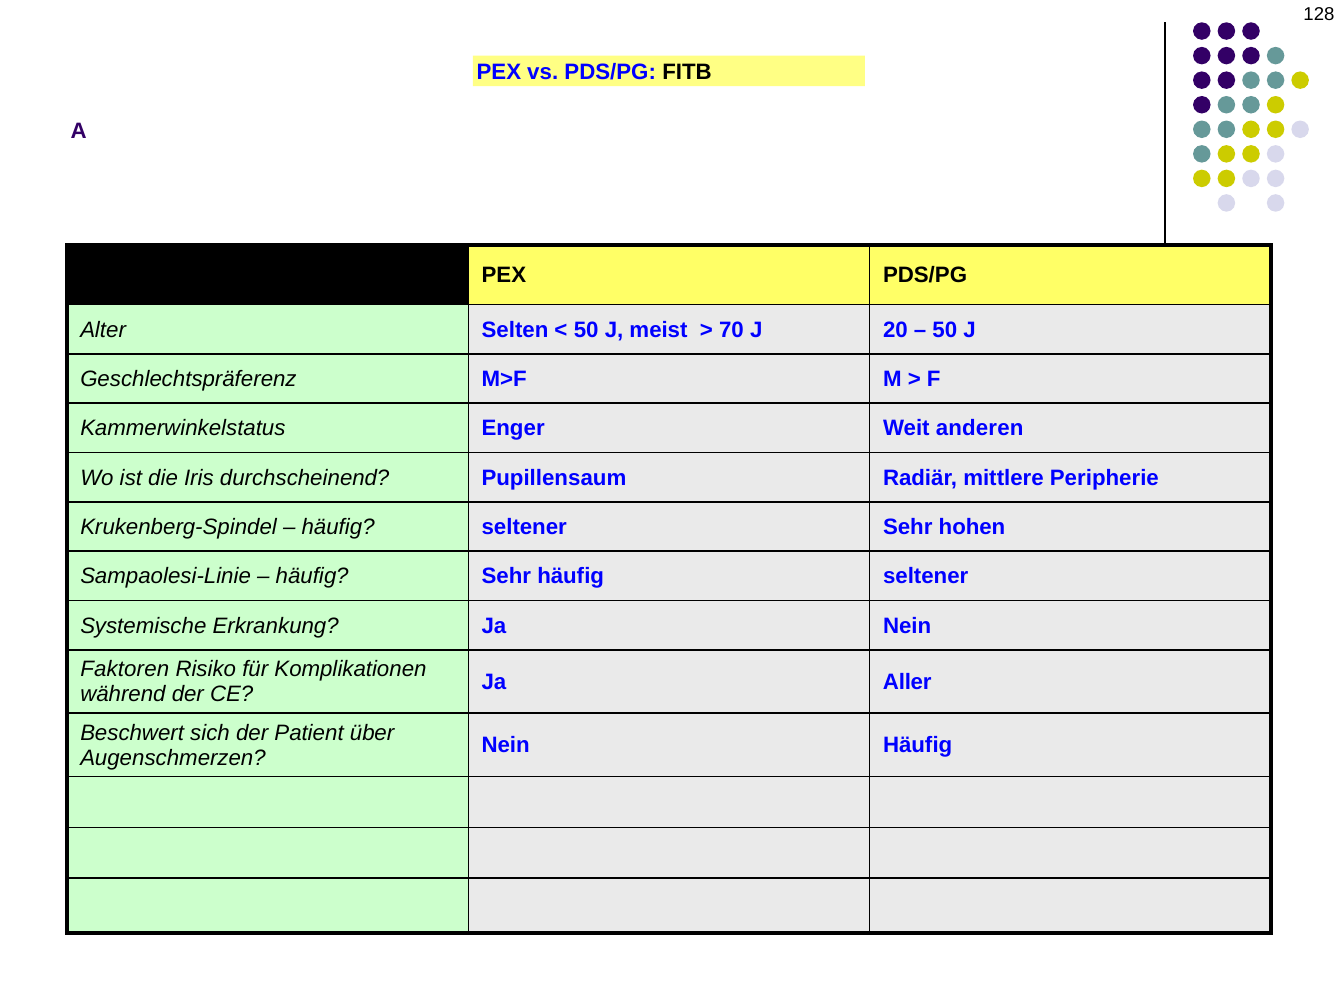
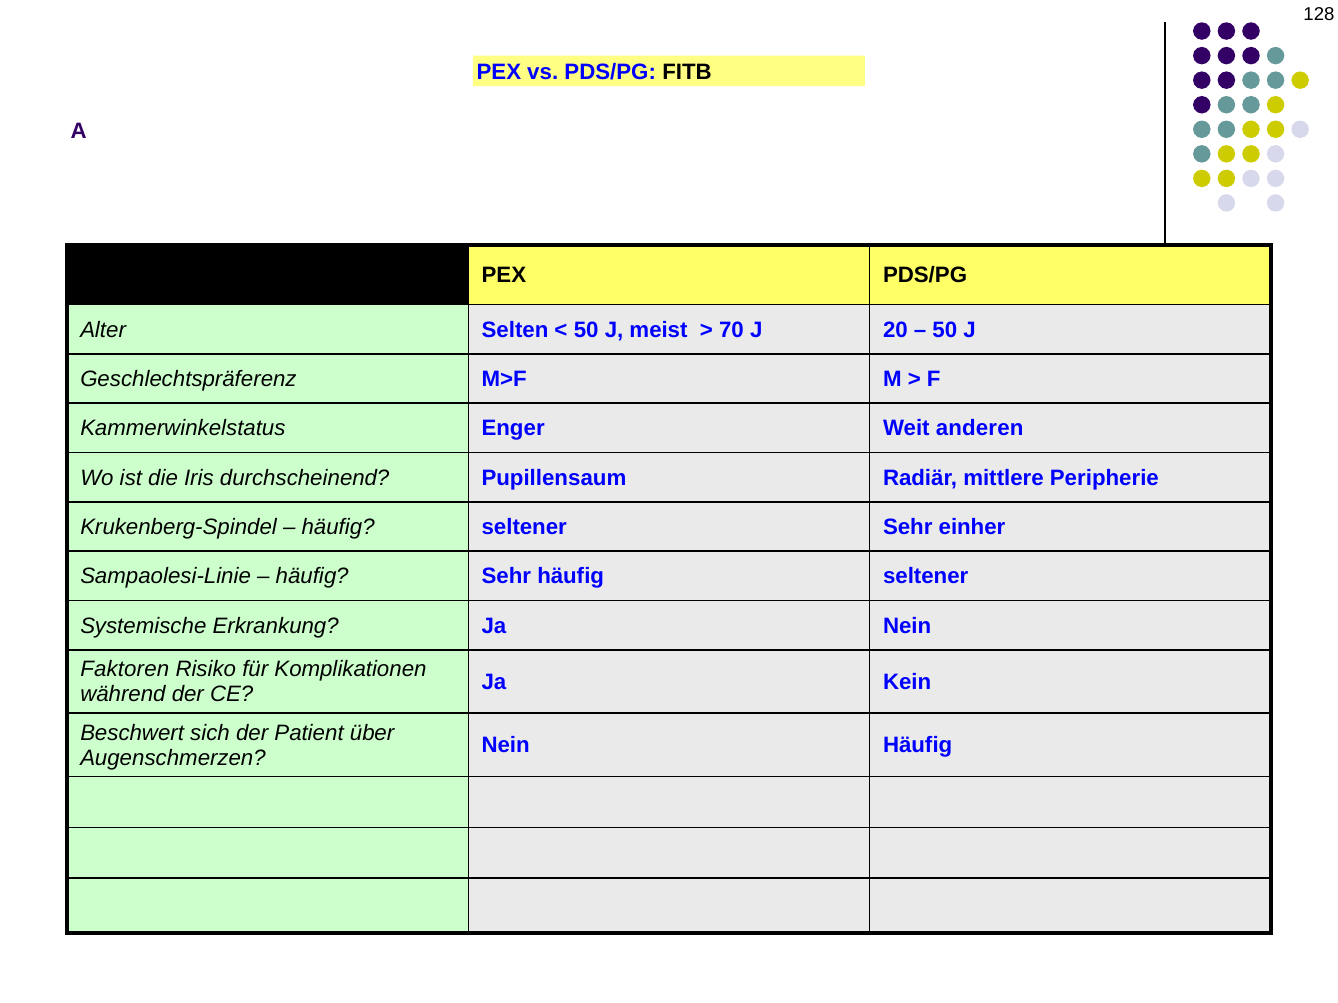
hohen: hohen -> einher (972, 527)
Aller: Aller -> Kein (907, 682)
